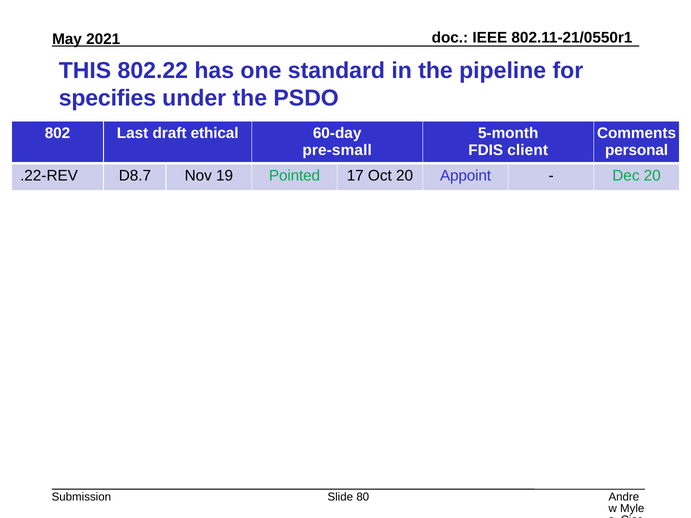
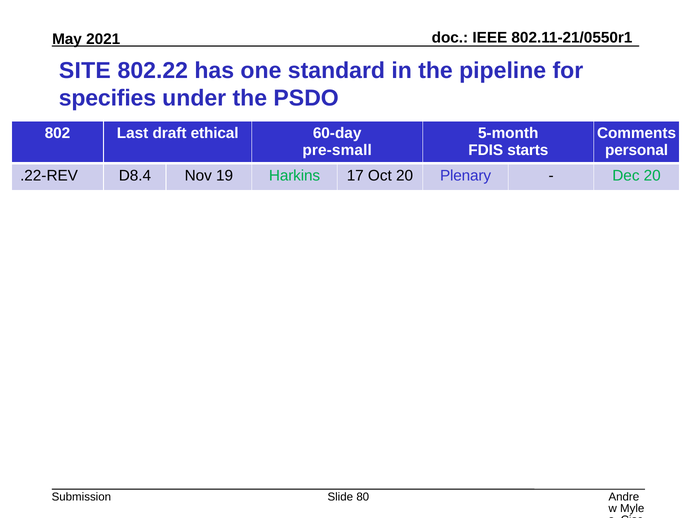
THIS: THIS -> SITE (85, 71)
client: client -> starts (528, 150)
D8.7: D8.7 -> D8.4 (135, 176)
Pointed: Pointed -> Harkins (295, 176)
Appoint: Appoint -> Plenary (466, 176)
